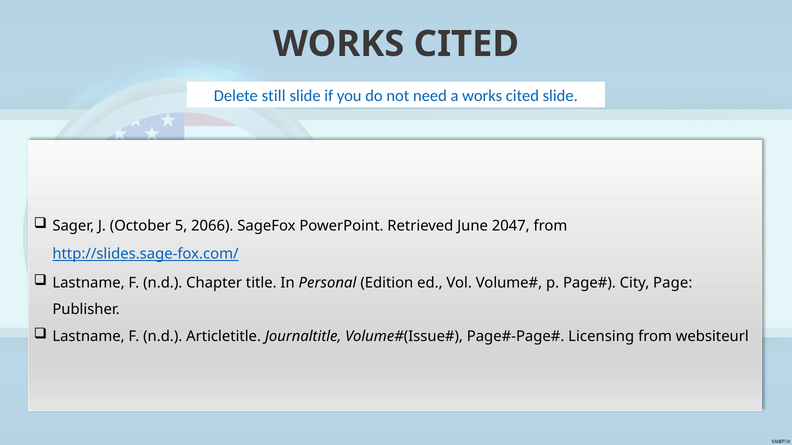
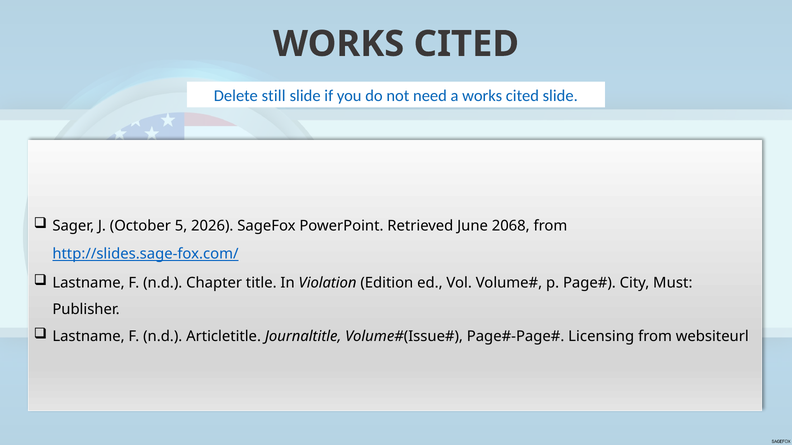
2066: 2066 -> 2026 (212, 226)
2047: 2047 -> 2068 (511, 226)
Personal: Personal -> Violation (328, 283)
Page: Page -> Must (673, 283)
